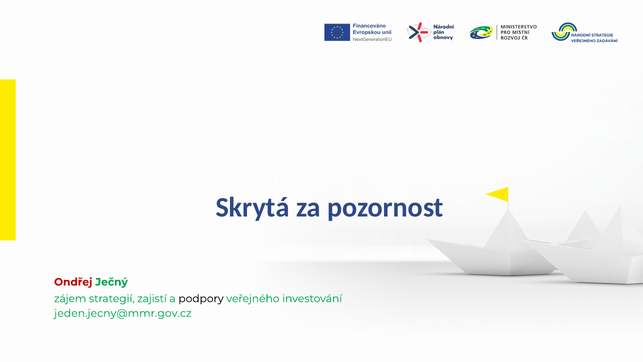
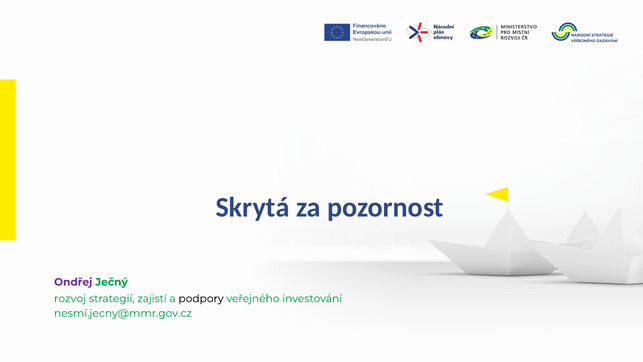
Ondřej colour: red -> purple (73, 282)
zájem: zájem -> rozvoj (70, 298)
jeden.jecny@mmr.gov.cz: jeden.jecny@mmr.gov.cz -> nesmí.jecny@mmr.gov.cz (123, 313)
